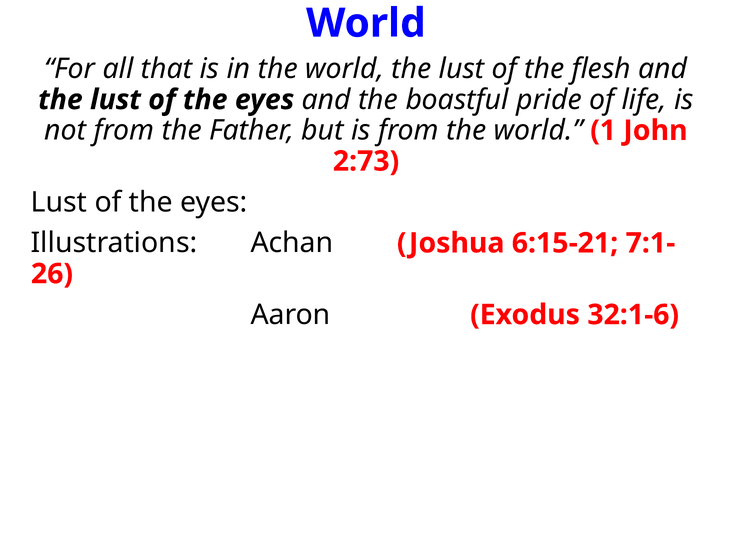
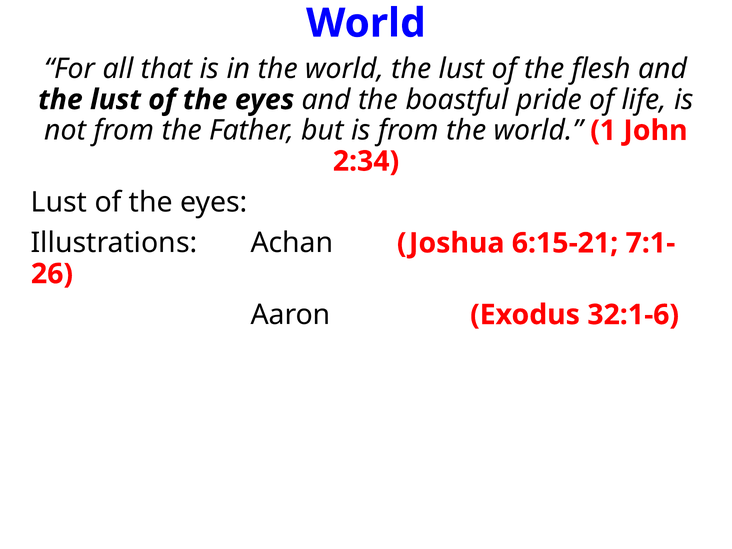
2:73: 2:73 -> 2:34 (366, 161)
